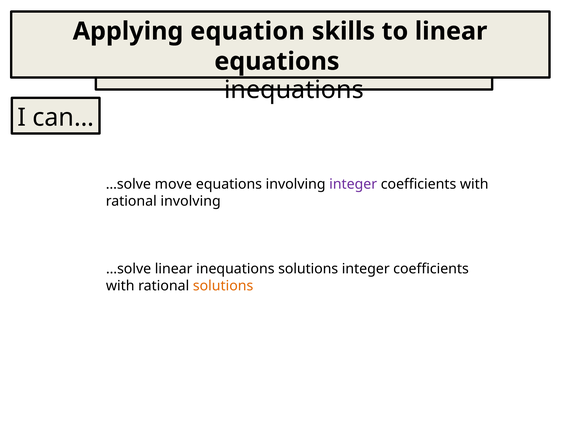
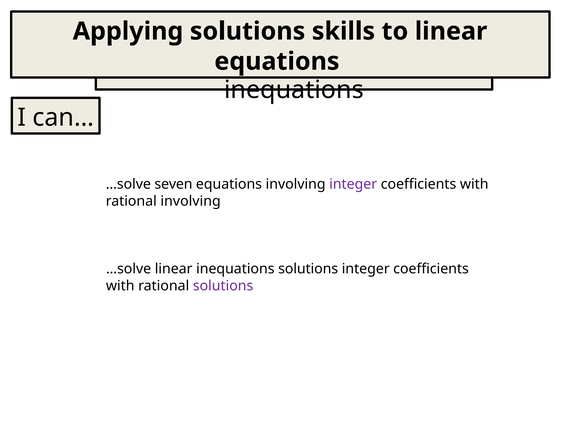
Applying equation: equation -> solutions (248, 31)
move: move -> seven (173, 184)
solutions colour: orange -> purple (223, 286)
